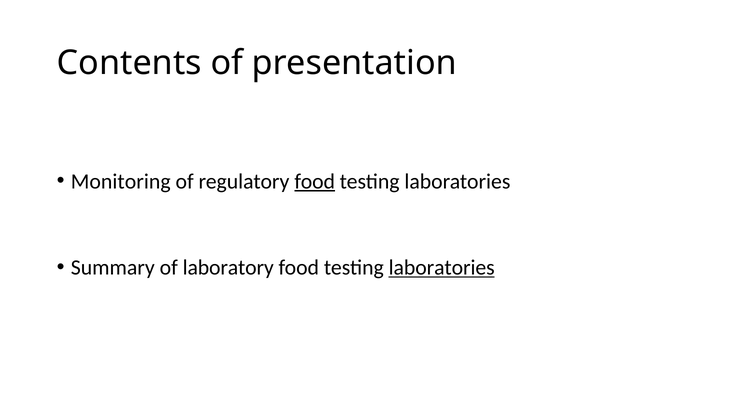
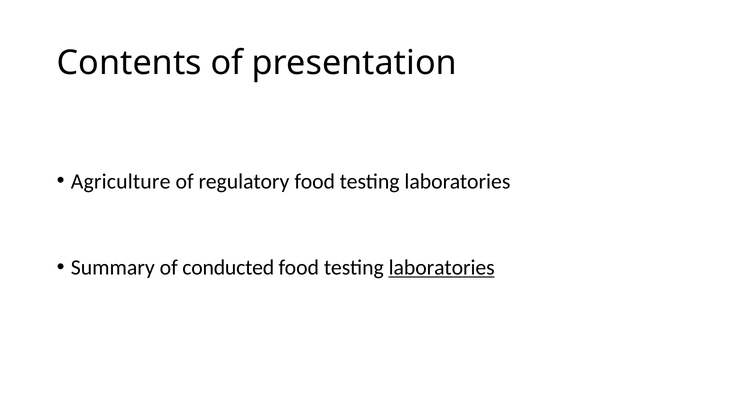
Monitoring: Monitoring -> Agriculture (121, 181)
food underline: present -> none (315, 181)
laboratory: laboratory -> conducted (228, 267)
